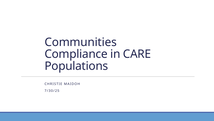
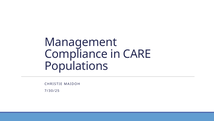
Communities: Communities -> Management (81, 42)
